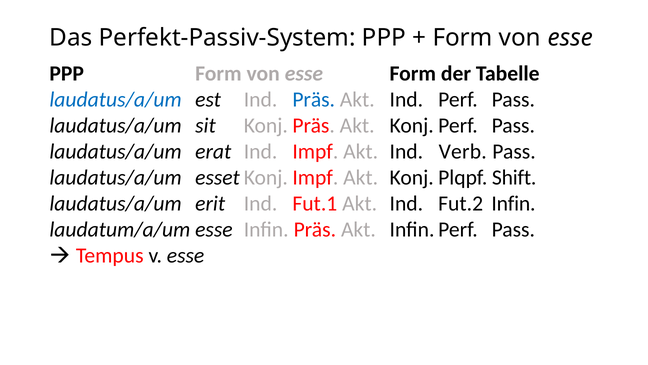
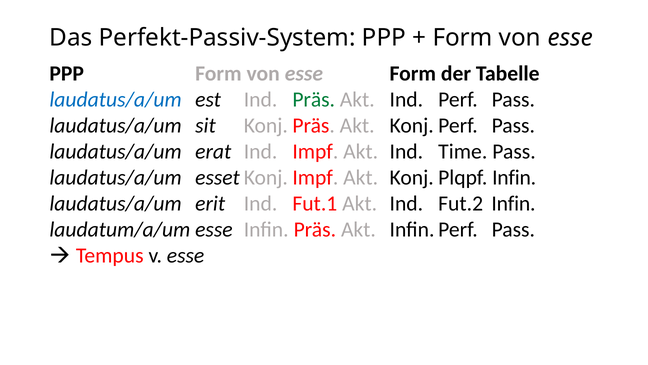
Präs colour: blue -> green (314, 100)
Verb: Verb -> Time (463, 151)
Shift: Shift -> Infin (514, 177)
